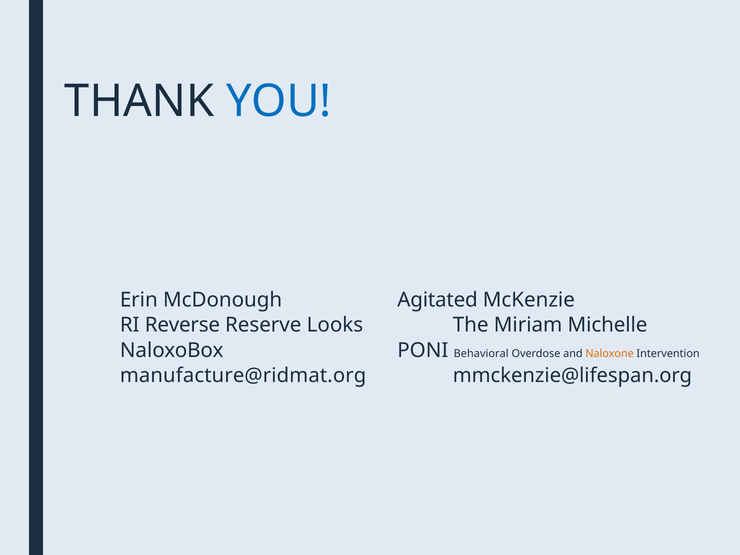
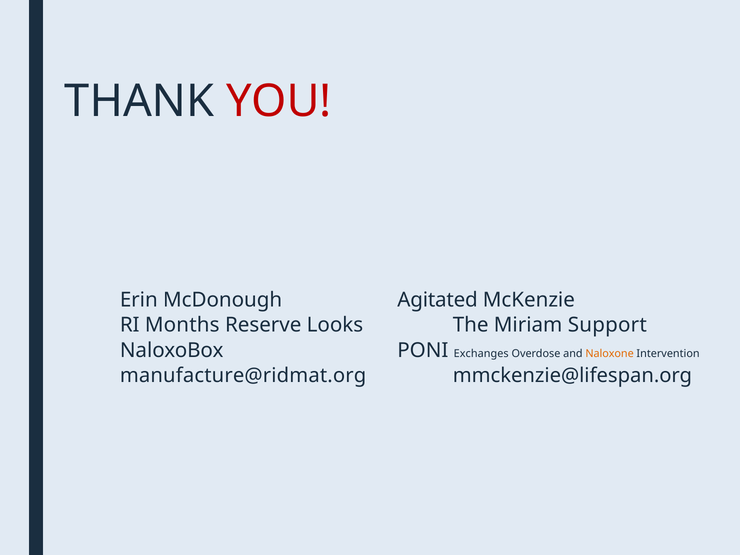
YOU colour: blue -> red (279, 101)
Reverse: Reverse -> Months (182, 325)
Michelle: Michelle -> Support (607, 325)
Behavioral: Behavioral -> Exchanges (481, 354)
